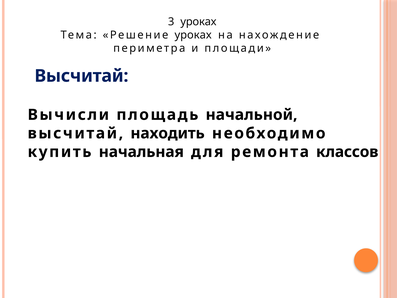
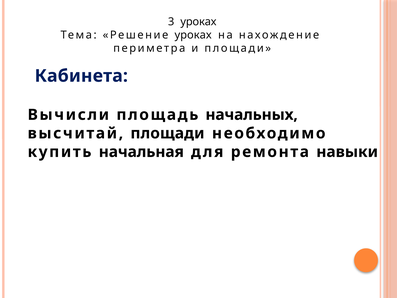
Высчитай: Высчитай -> Кабинета (81, 76)
начальной: начальной -> начальных (252, 115)
высчитай находить: находить -> площади (167, 133)
классов: классов -> навыки (347, 152)
